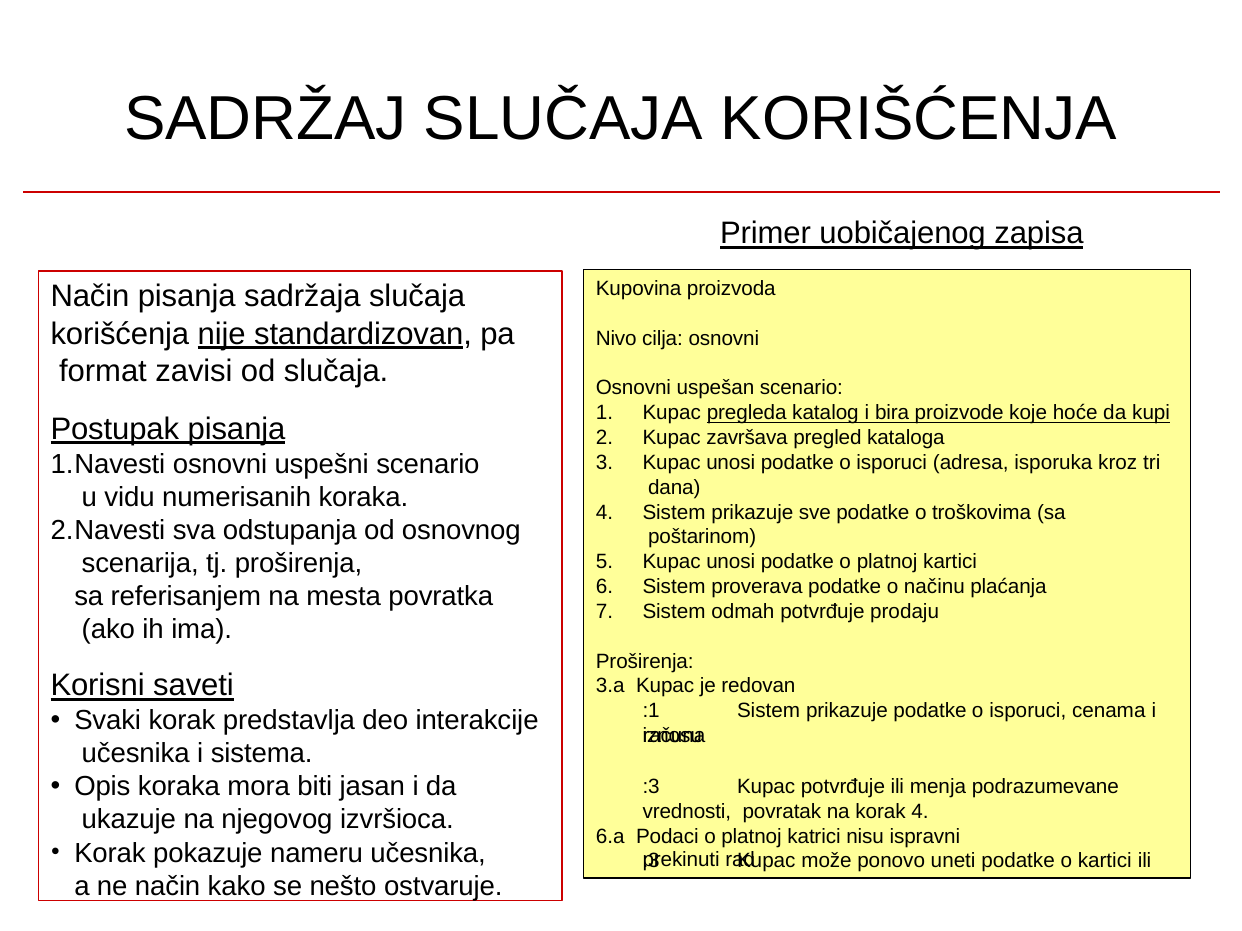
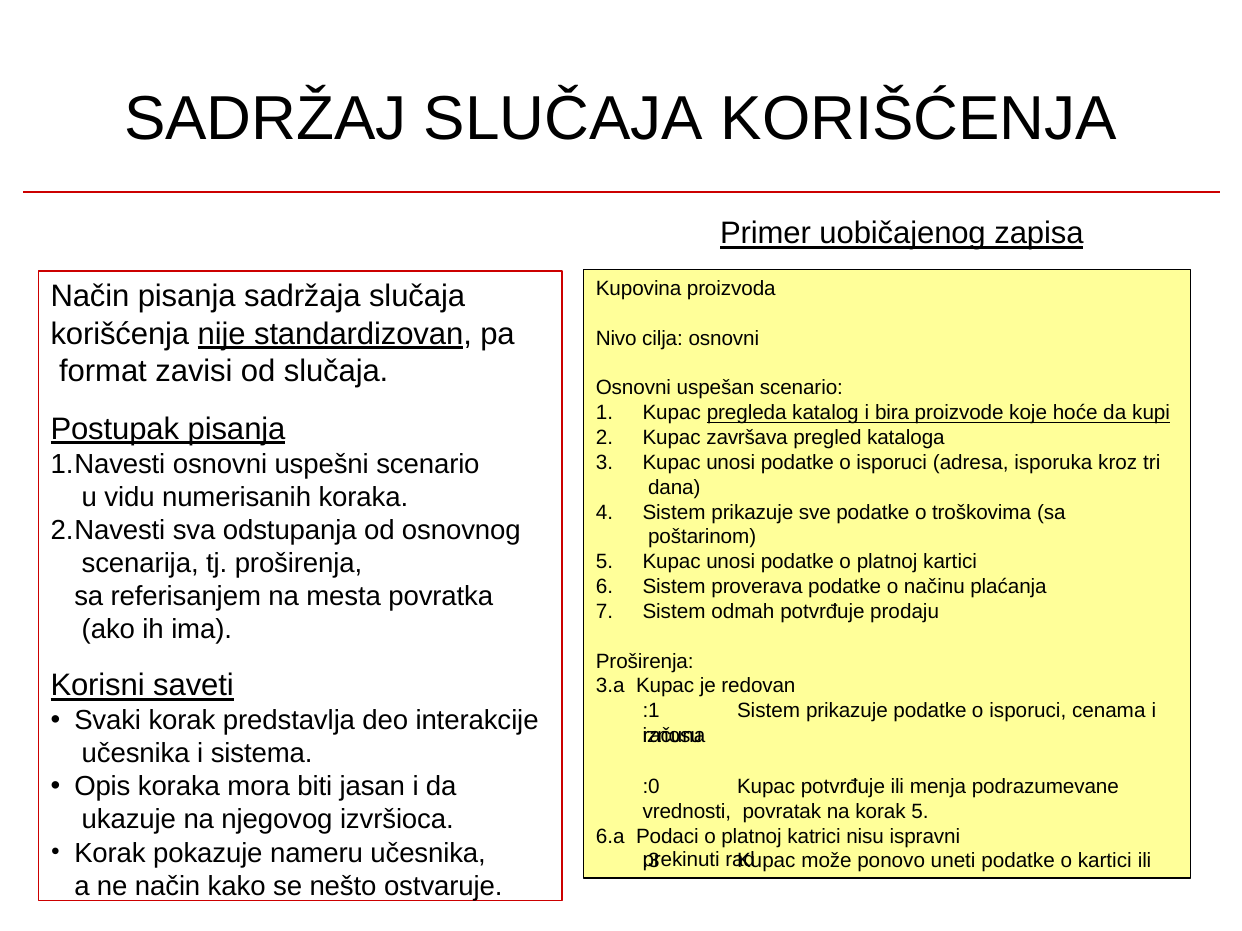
:3: :3 -> :0 (651, 787)
korak 4: 4 -> 5 (920, 812)
